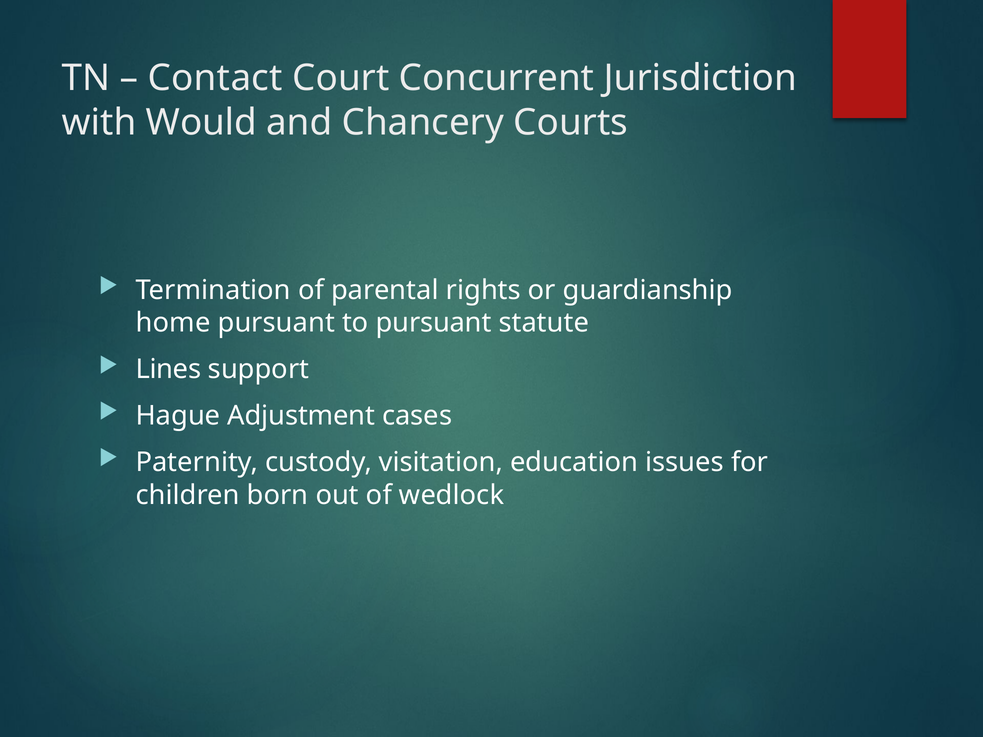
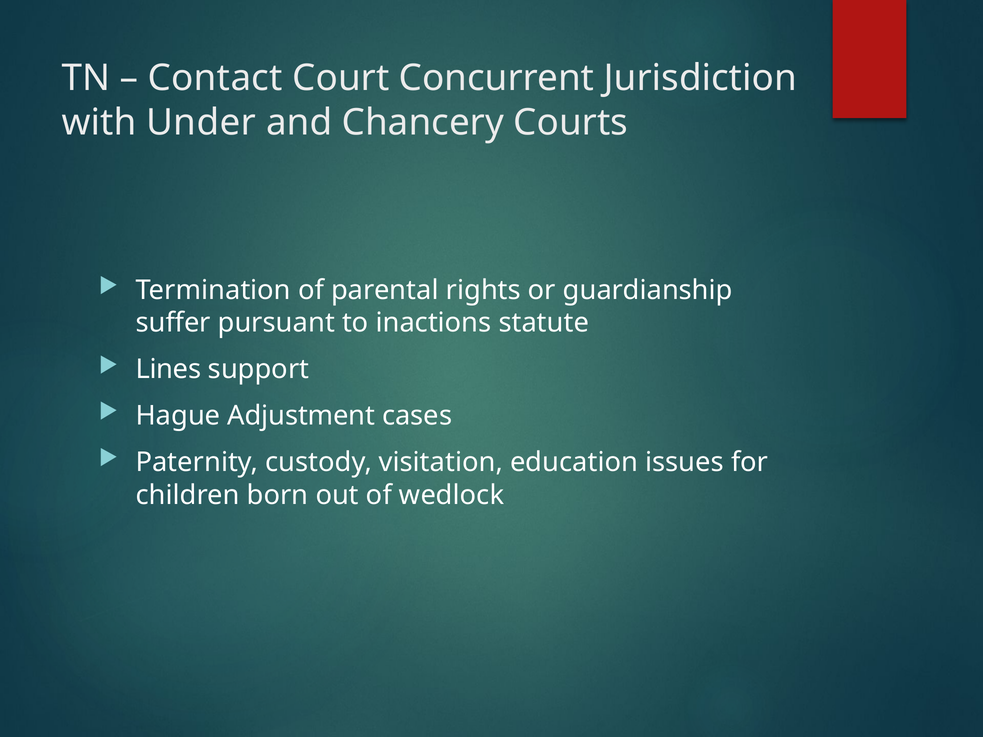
Would: Would -> Under (201, 123)
home: home -> suffer (173, 323)
to pursuant: pursuant -> inactions (434, 323)
